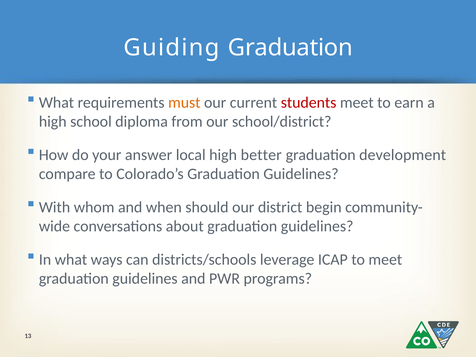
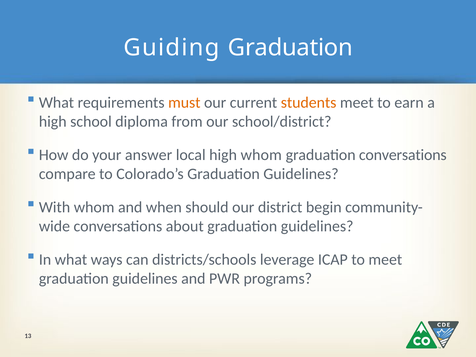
students colour: red -> orange (309, 102)
high better: better -> whom (261, 155)
graduation development: development -> conversations (403, 155)
